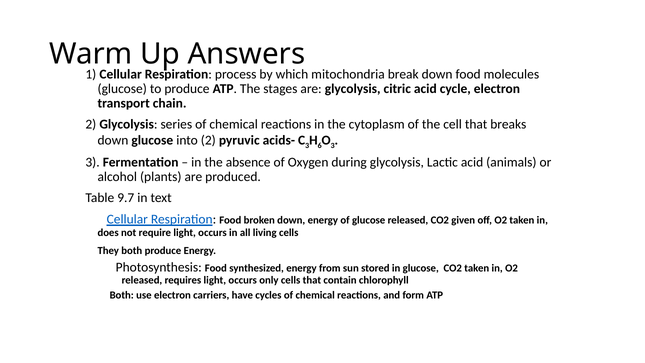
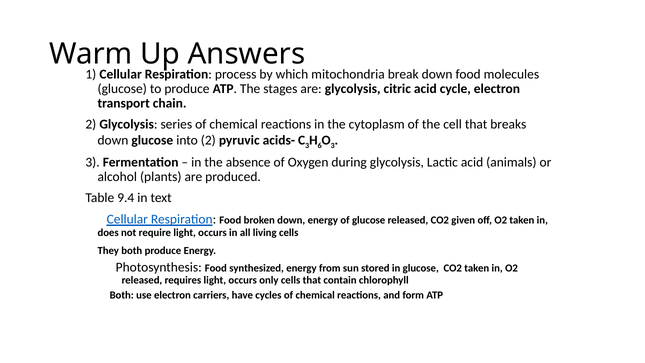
9.7: 9.7 -> 9.4 (126, 198)
